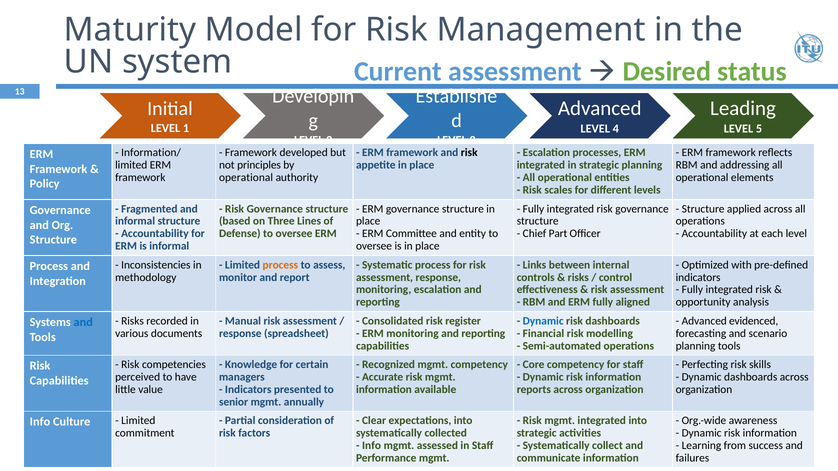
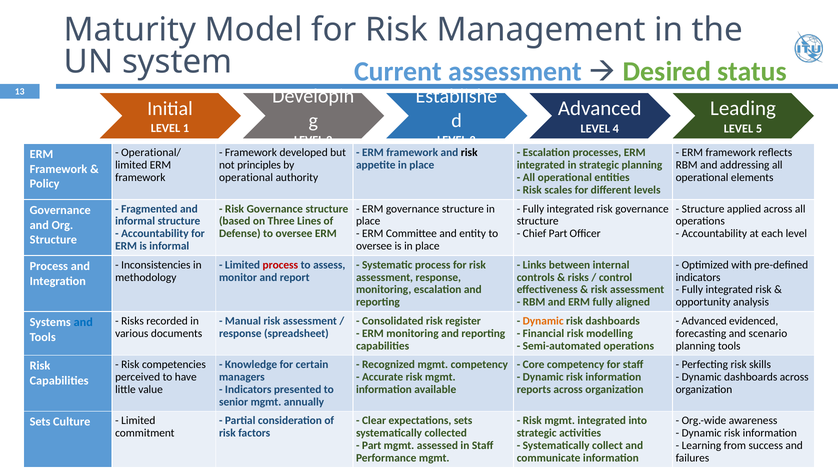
Information/: Information/ -> Operational/ (151, 153)
process colour: orange -> red (280, 265)
Dynamic colour: blue -> orange (543, 321)
expectations into: into -> sets (463, 421)
Info: Info -> Sets (40, 422)
Info: Info -> Part (372, 446)
